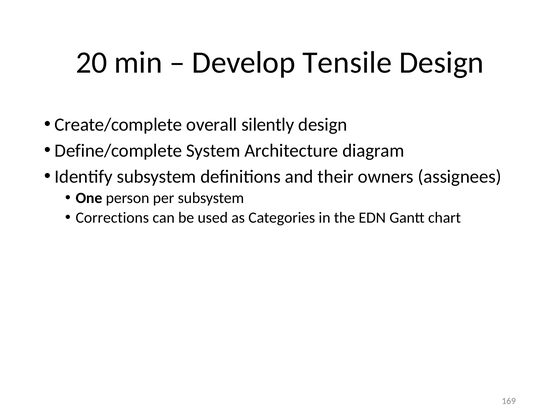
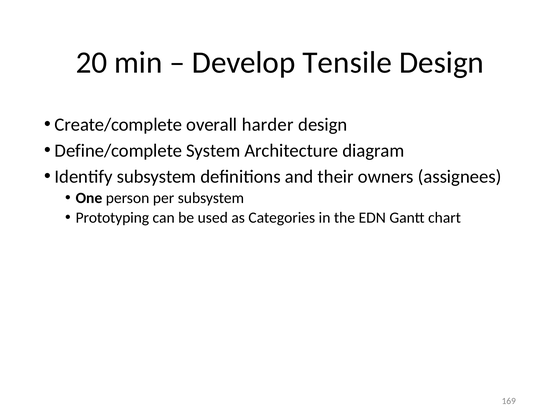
silently: silently -> harder (268, 125)
Corrections: Corrections -> Prototyping (112, 218)
